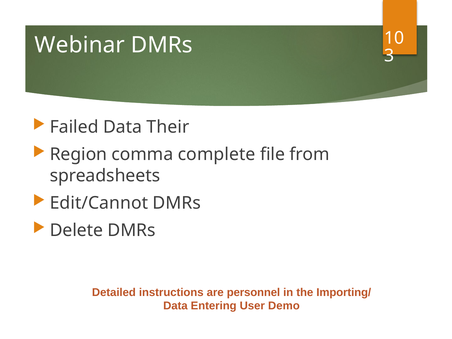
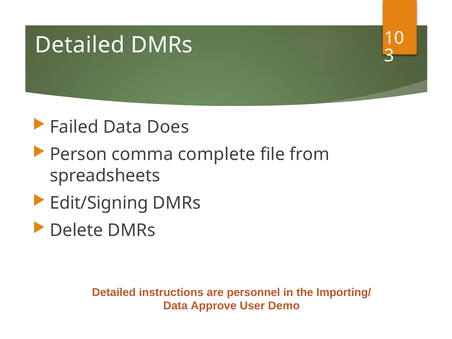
Webinar: Webinar -> Detailed (80, 45)
Their: Their -> Does (168, 127)
Region: Region -> Person (78, 154)
Edit/Cannot: Edit/Cannot -> Edit/Signing (99, 203)
Entering: Entering -> Approve (214, 306)
